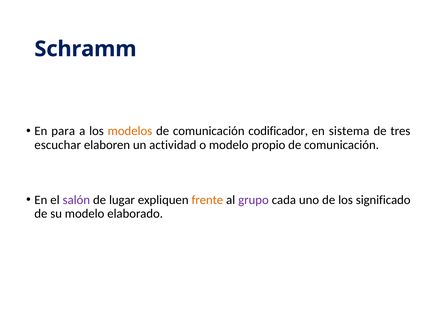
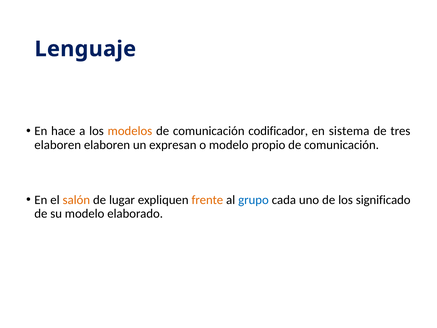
Schramm: Schramm -> Lenguaje (85, 49)
para: para -> hace (63, 131)
escuchar: escuchar -> elaboren (58, 145)
actividad: actividad -> expresan (173, 145)
salón colour: purple -> orange (76, 200)
grupo colour: purple -> blue (253, 200)
